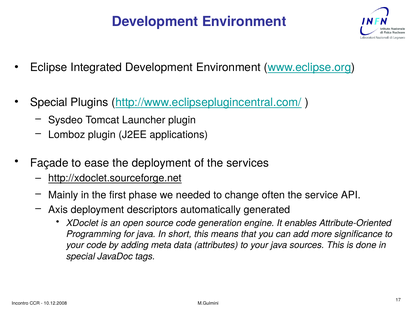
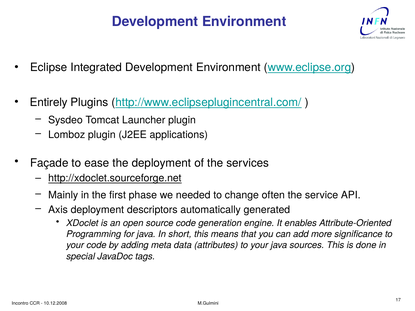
Special: Special -> Entirely (49, 102)
